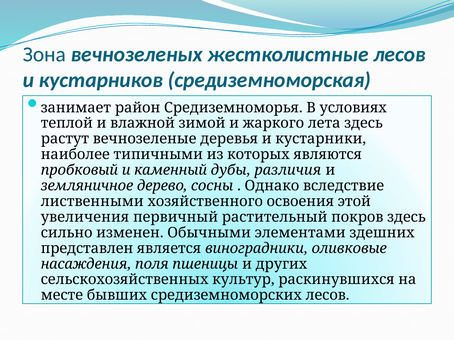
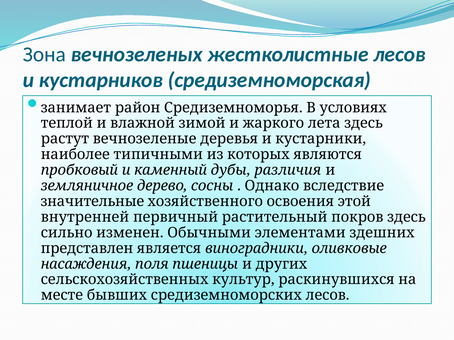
лиственными: лиственными -> значительные (92, 202)
увеличения: увеличения -> внутренней (85, 217)
